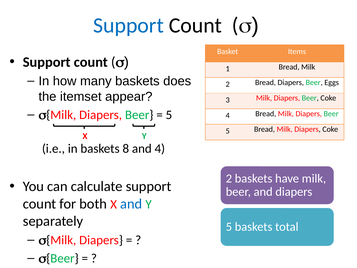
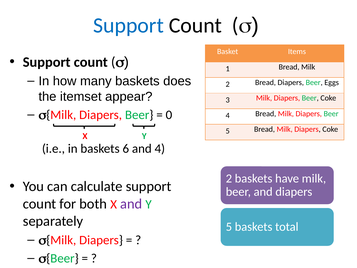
5: 5 -> 0 (169, 115)
8: 8 -> 6 (126, 148)
and colour: blue -> purple (131, 204)
